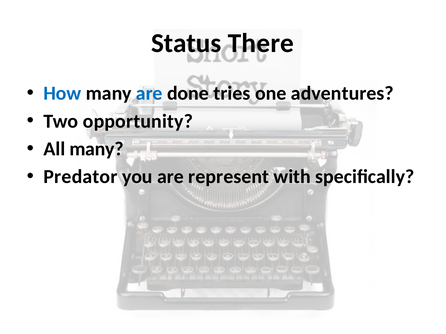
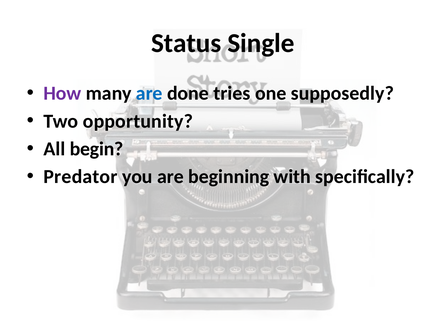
There: There -> Single (261, 43)
How colour: blue -> purple (62, 94)
adventures: adventures -> supposedly (342, 94)
All many: many -> begin (97, 149)
represent: represent -> beginning (229, 177)
